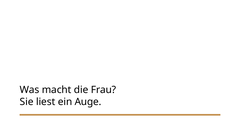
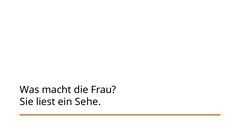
Auge: Auge -> Sehe (88, 102)
